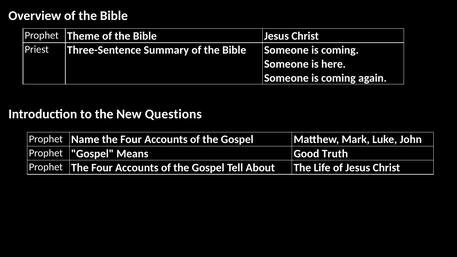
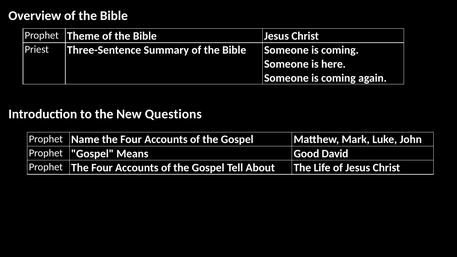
Truth: Truth -> David (335, 154)
